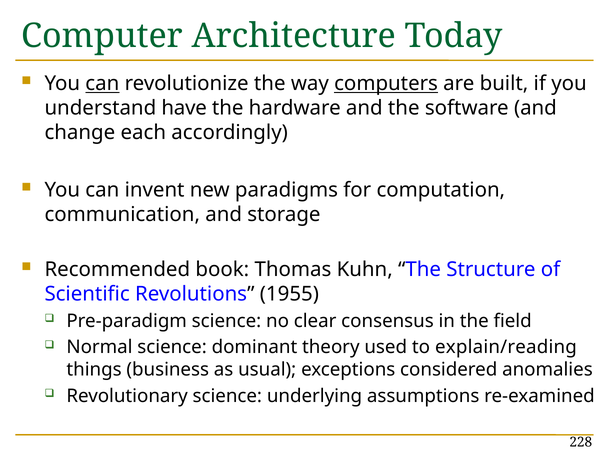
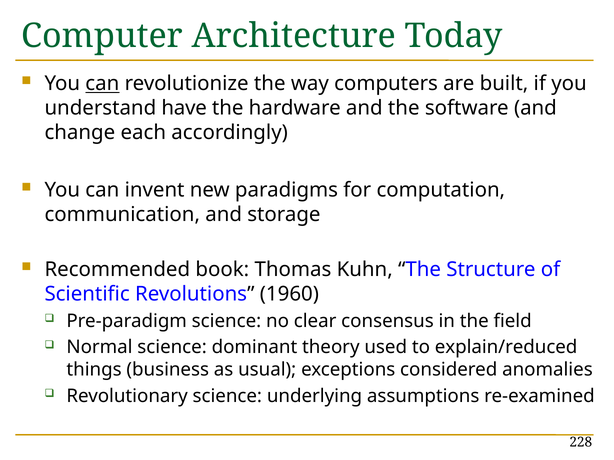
computers underline: present -> none (386, 84)
1955: 1955 -> 1960 (289, 294)
explain/reading: explain/reading -> explain/reduced (506, 348)
